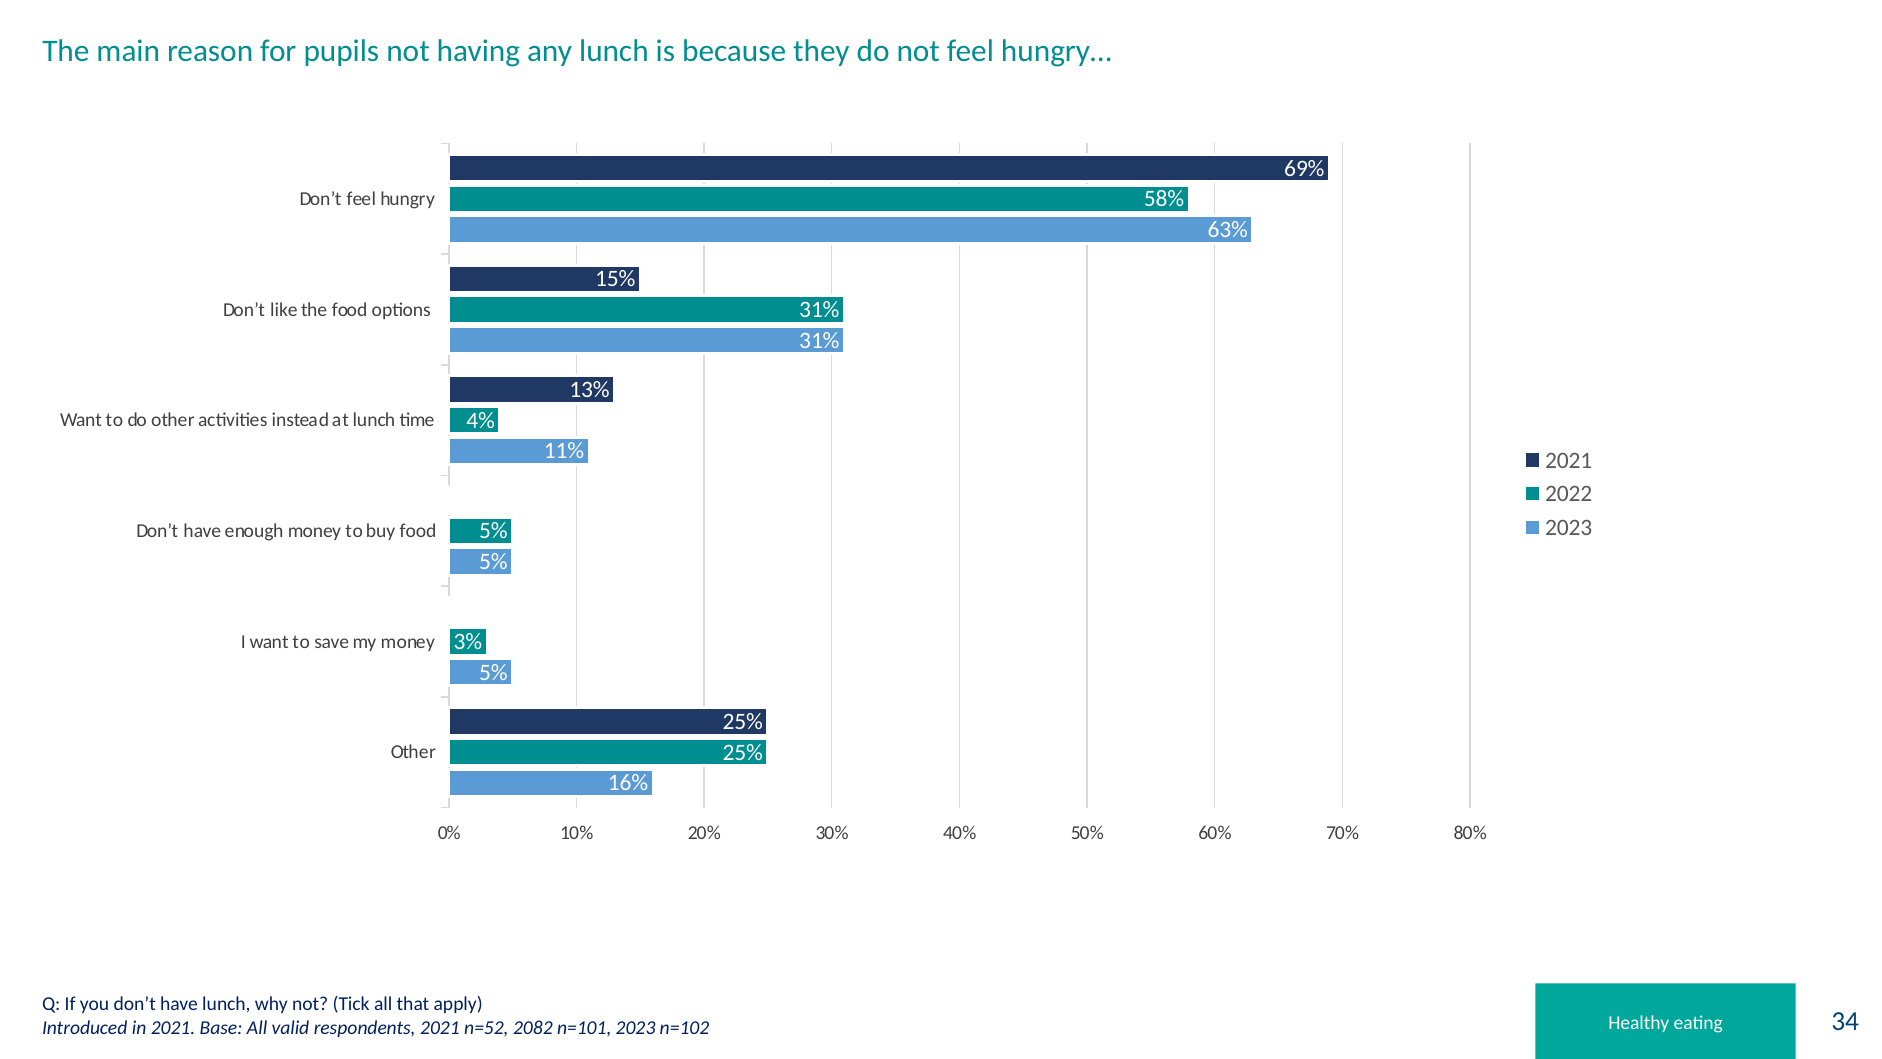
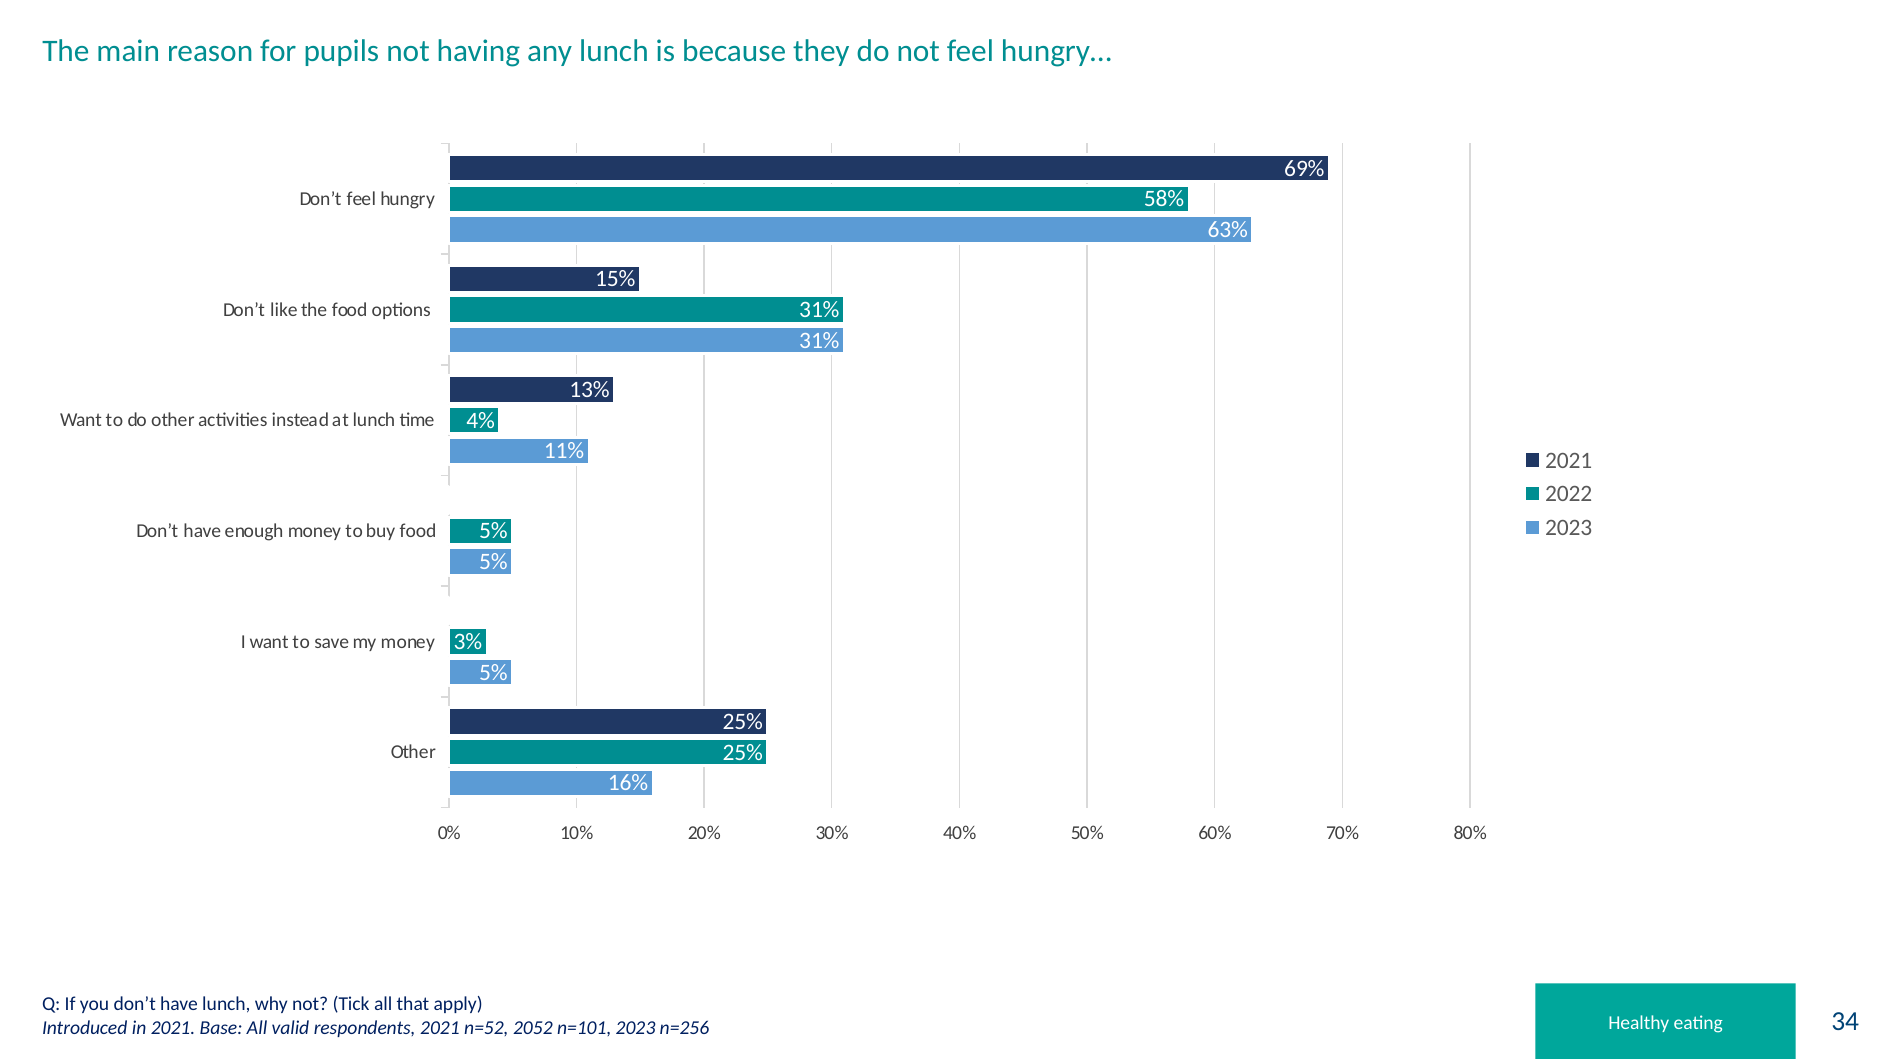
2082: 2082 -> 2052 (533, 1027)
n=102: n=102 -> n=256 (684, 1027)
